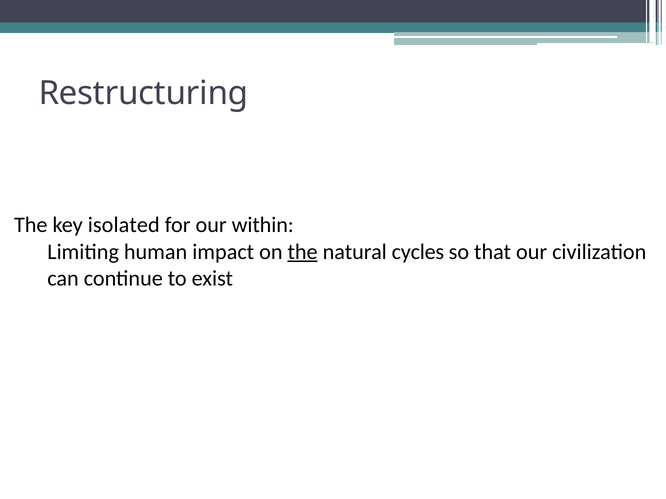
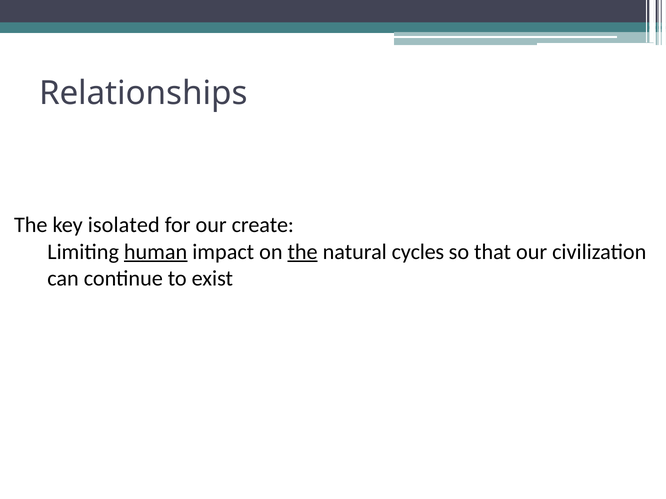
Restructuring: Restructuring -> Relationships (143, 94)
within: within -> create (263, 225)
human underline: none -> present (156, 252)
